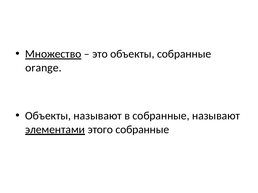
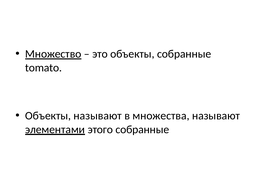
orange: orange -> tomato (44, 68)
в собранные: собранные -> множества (161, 116)
